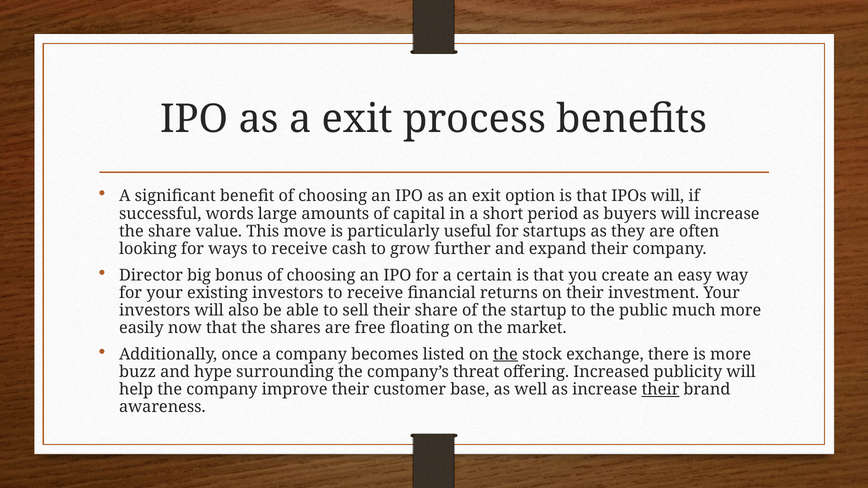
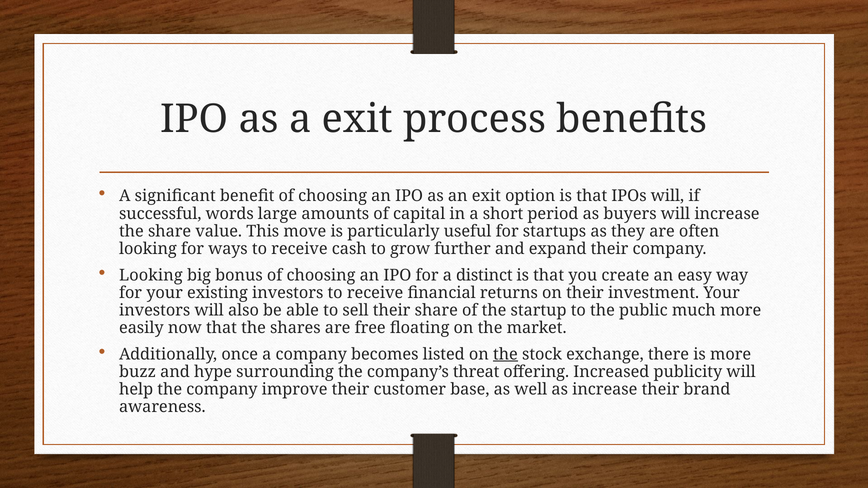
Director: Director -> Looking (151, 275)
certain: certain -> distinct (484, 275)
their underline: present -> none (660, 390)
